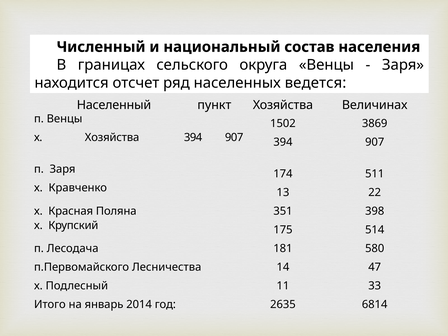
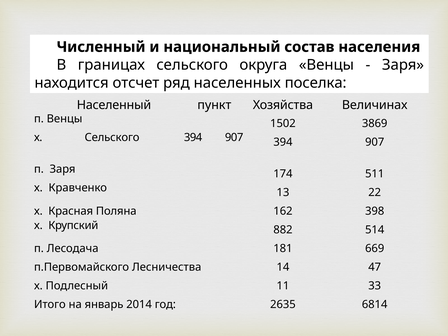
ведется: ведется -> поселка (316, 83)
х Хозяйства: Хозяйства -> Сельского (112, 137)
351: 351 -> 162 (283, 211)
175: 175 -> 882 (283, 230)
580: 580 -> 669 (375, 248)
